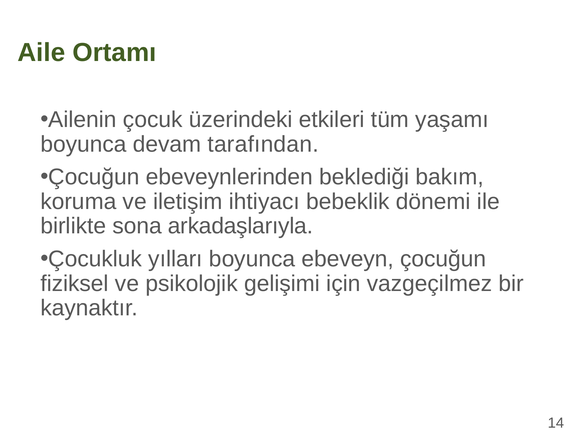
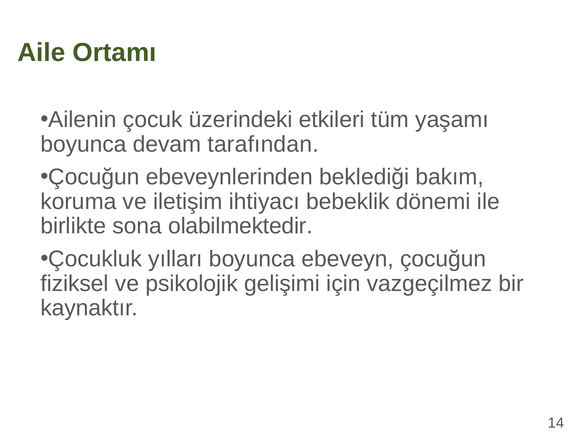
arkadaşlarıyla: arkadaşlarıyla -> olabilmektedir (240, 226)
